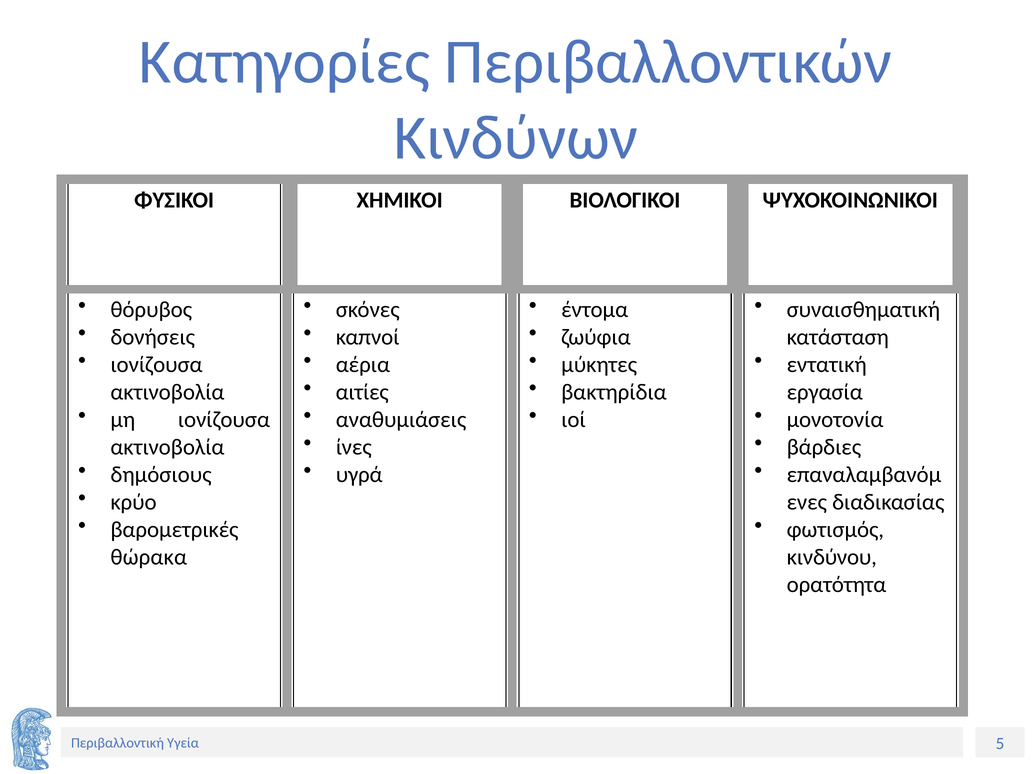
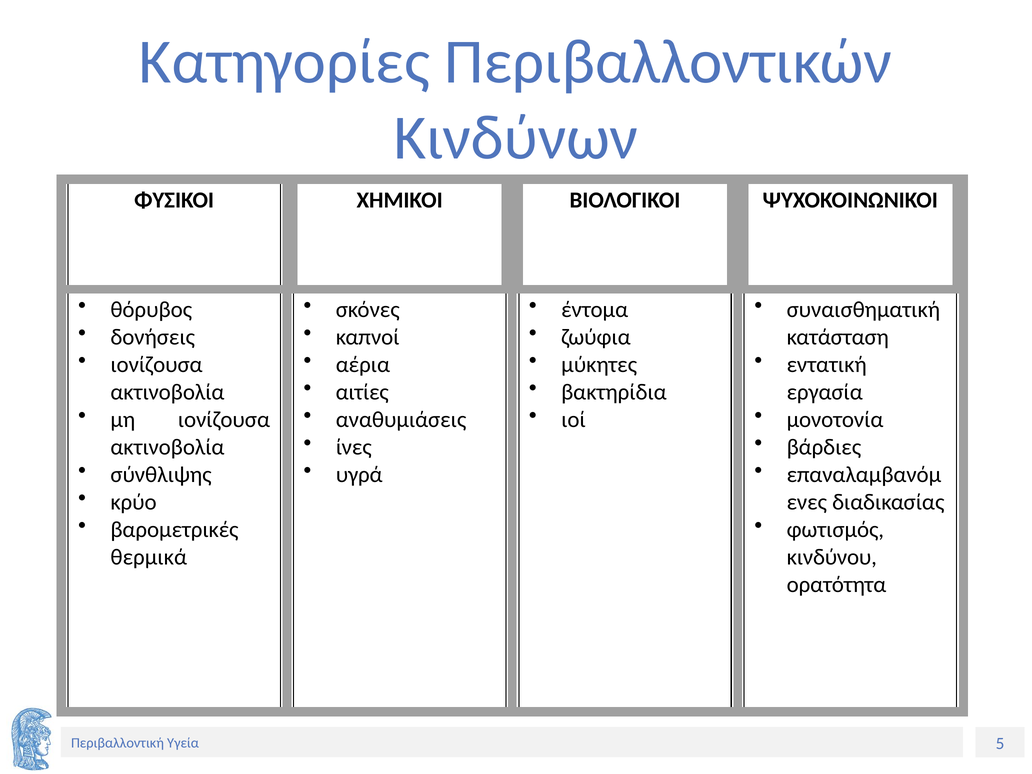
δημόσιους: δημόσιους -> σύνθλιψης (161, 475)
θώρακα: θώρακα -> θερμικά (149, 557)
